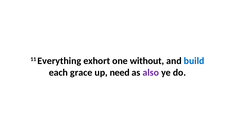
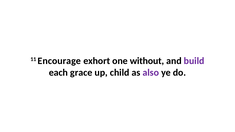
Everything: Everything -> Encourage (59, 61)
build colour: blue -> purple (194, 61)
need: need -> child (120, 73)
